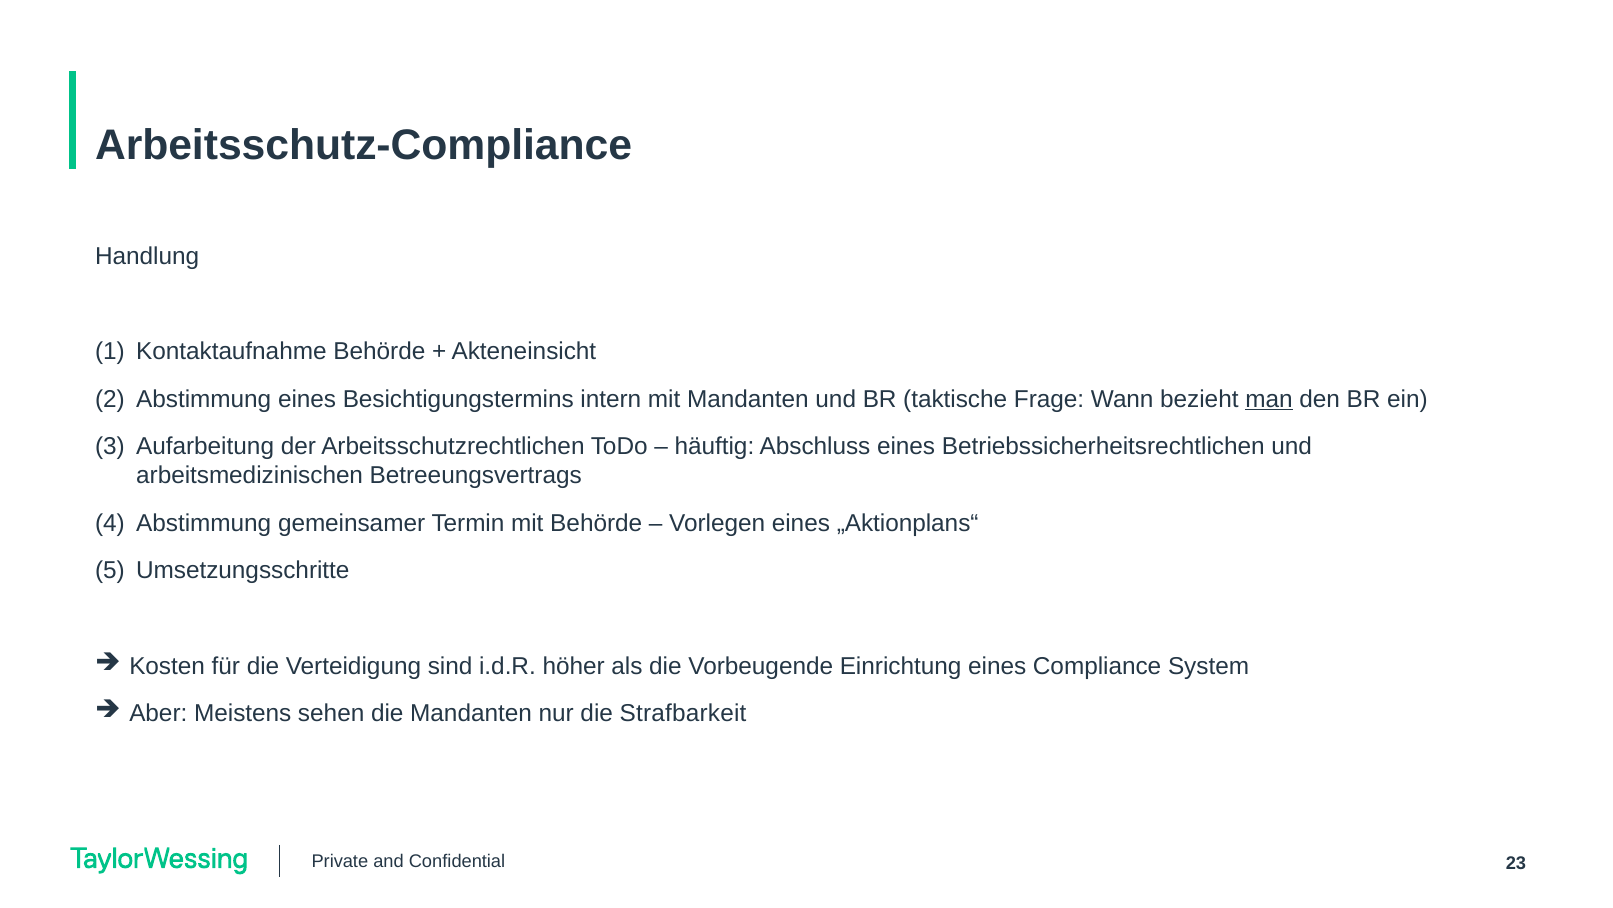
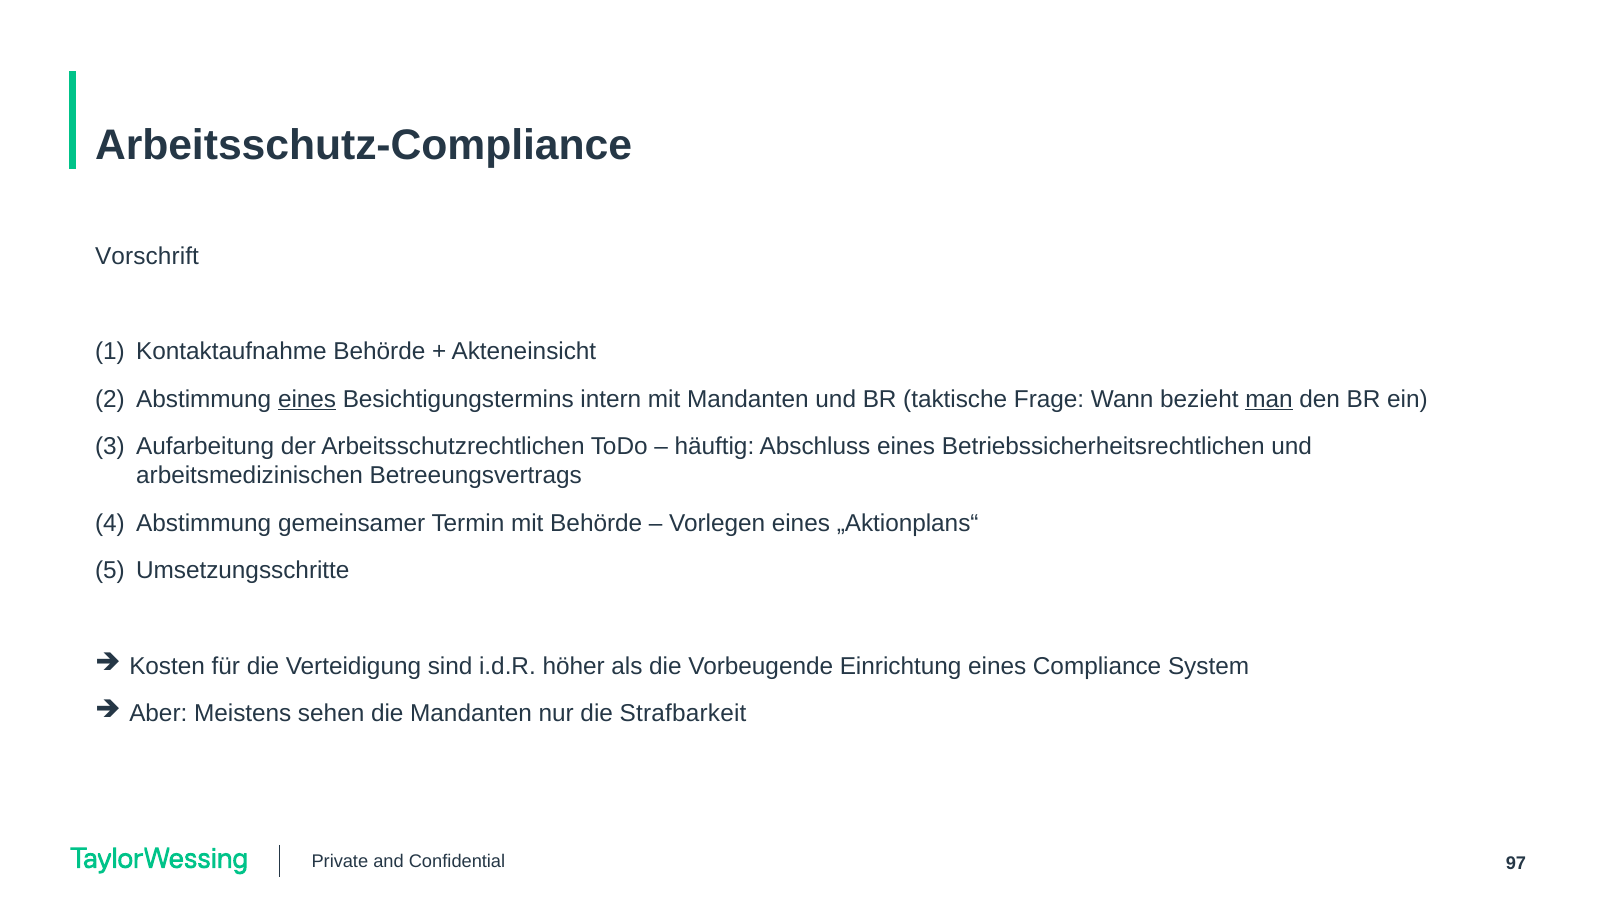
Handlung: Handlung -> Vorschrift (147, 256)
eines underline: none -> present (307, 399)
23: 23 -> 97 (1516, 863)
